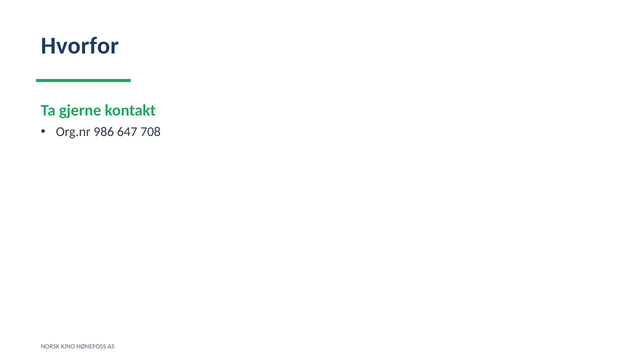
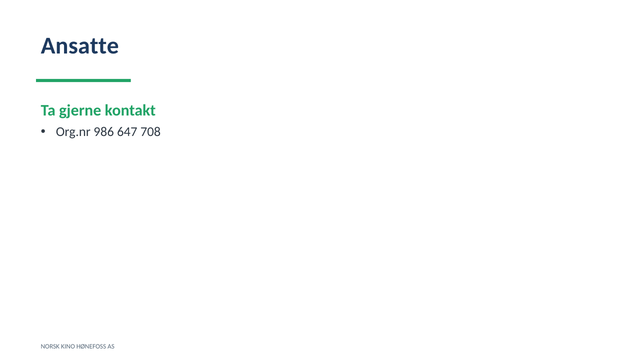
Hvorfor: Hvorfor -> Ansatte (80, 46)
